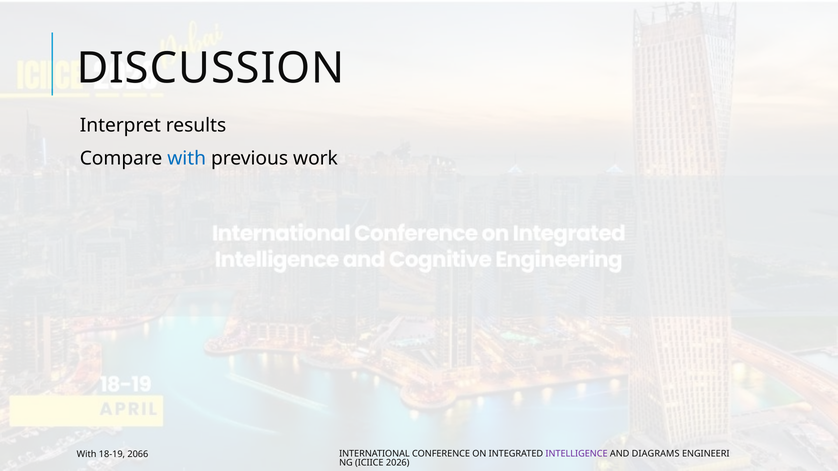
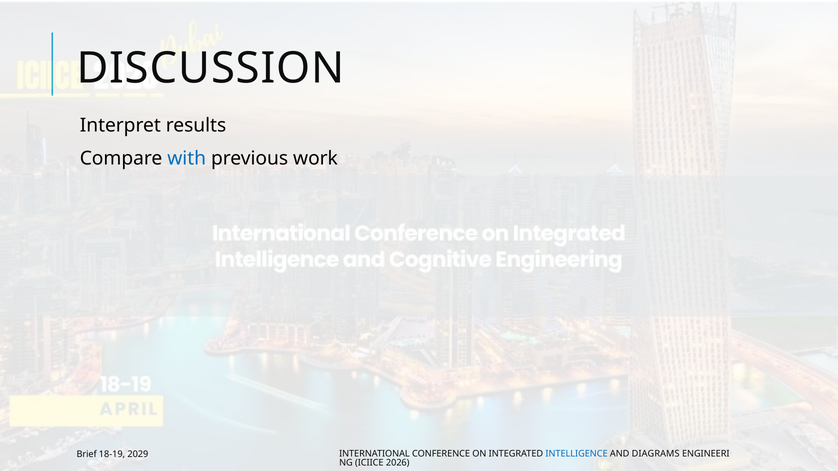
INTELLIGENCE colour: purple -> blue (577, 454)
With: With -> Brief (87, 455)
2066: 2066 -> 2029 (138, 455)
